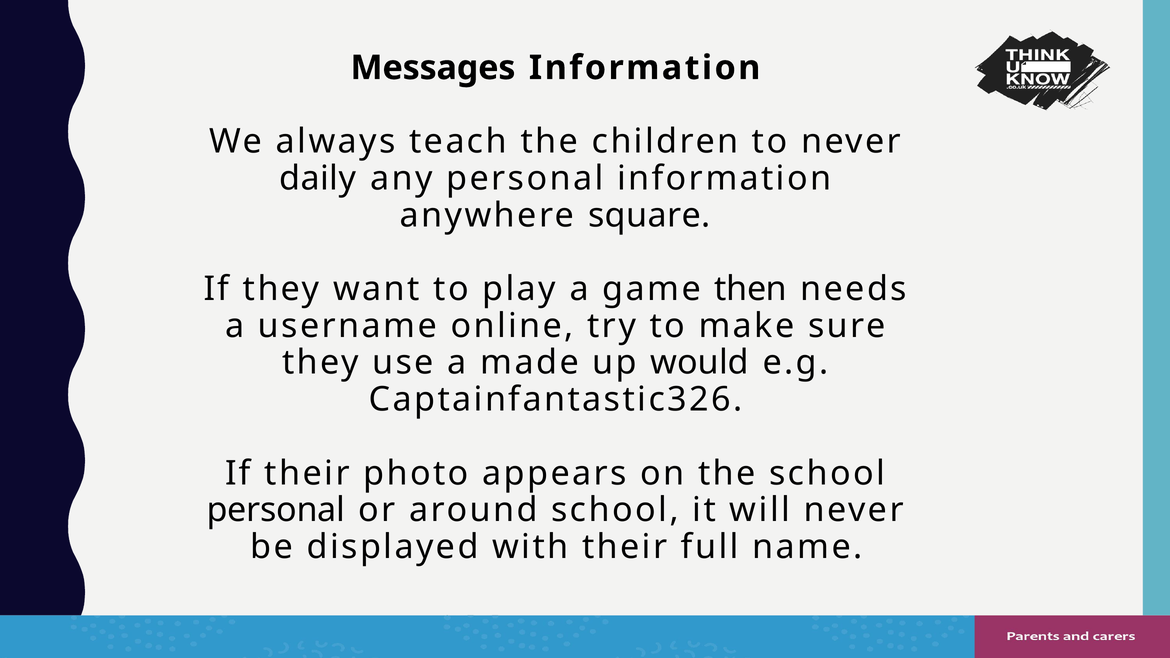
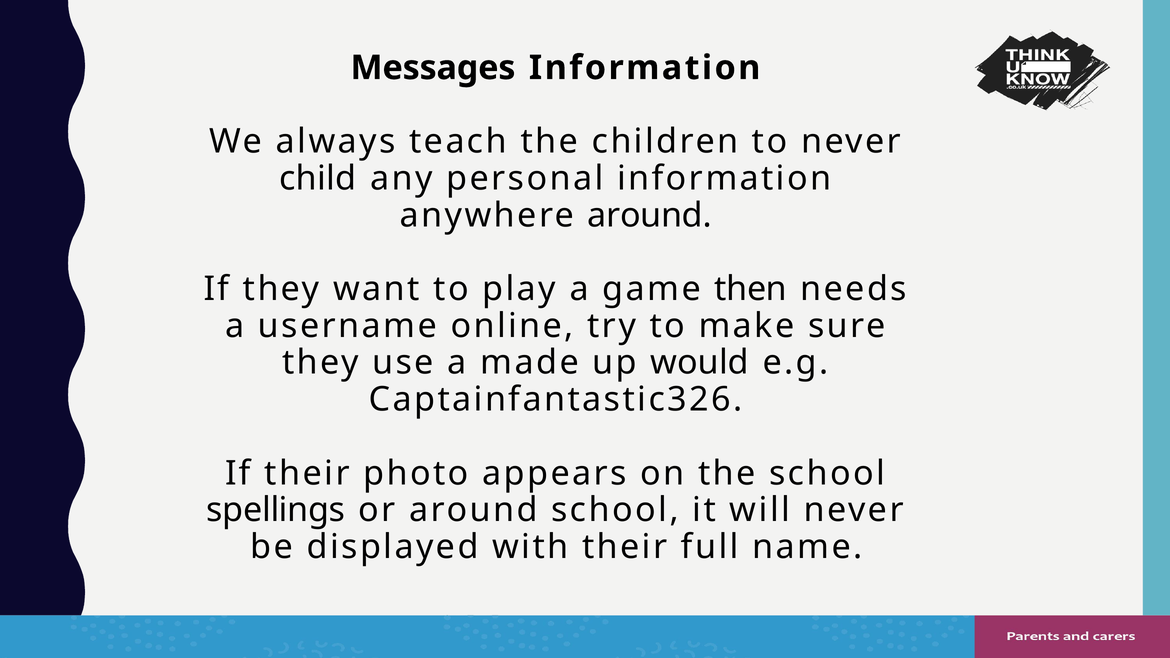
daily: daily -> child (318, 178)
anywhere square: square -> around (650, 215)
personal: personal -> spellings (276, 510)
